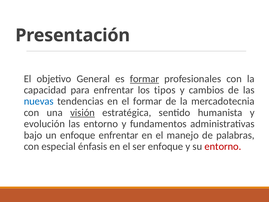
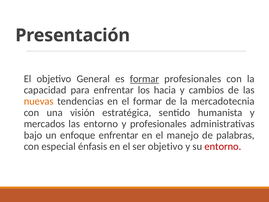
tipos: tipos -> hacia (165, 90)
nuevas colour: blue -> orange (39, 101)
visión underline: present -> none (83, 112)
evolución: evolución -> mercados (44, 124)
y fundamentos: fundamentos -> profesionales (158, 124)
ser enfoque: enfoque -> objetivo (165, 146)
